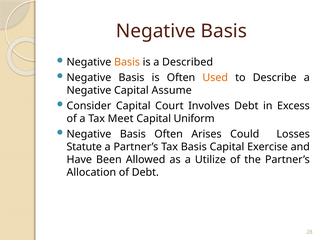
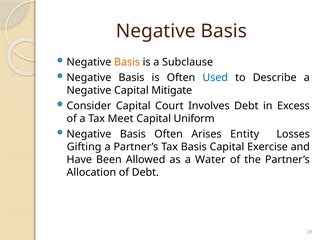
Described: Described -> Subclause (188, 62)
Used colour: orange -> blue (215, 78)
Assume: Assume -> Mitigate (172, 90)
Could: Could -> Entity (245, 134)
Statute: Statute -> Gifting (84, 147)
Utilize: Utilize -> Water (210, 160)
